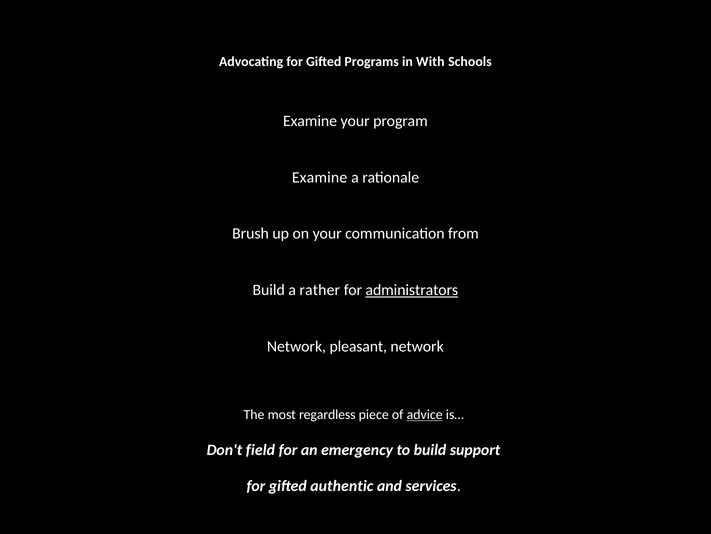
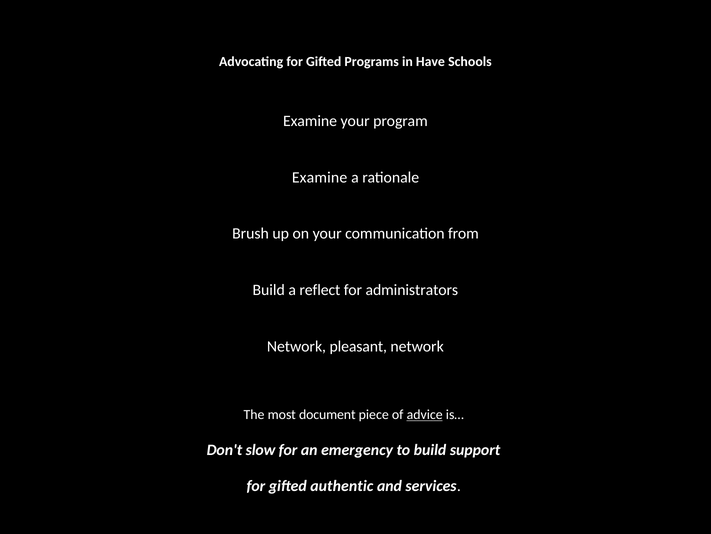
With: With -> Have (430, 61)
rather: rather -> reflect (320, 290)
administrators underline: present -> none (412, 290)
regardless: regardless -> document (327, 414)
field: field -> slow (261, 449)
